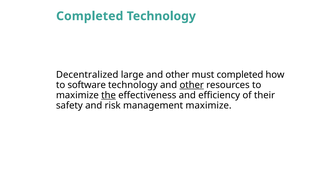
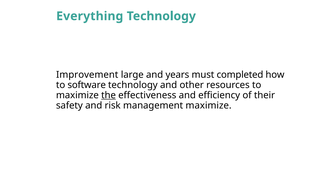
Completed: Completed -> Everything (90, 16)
Decentralized: Decentralized -> Improvement (87, 75)
large and other: other -> years (177, 75)
other underline: present -> none (192, 85)
